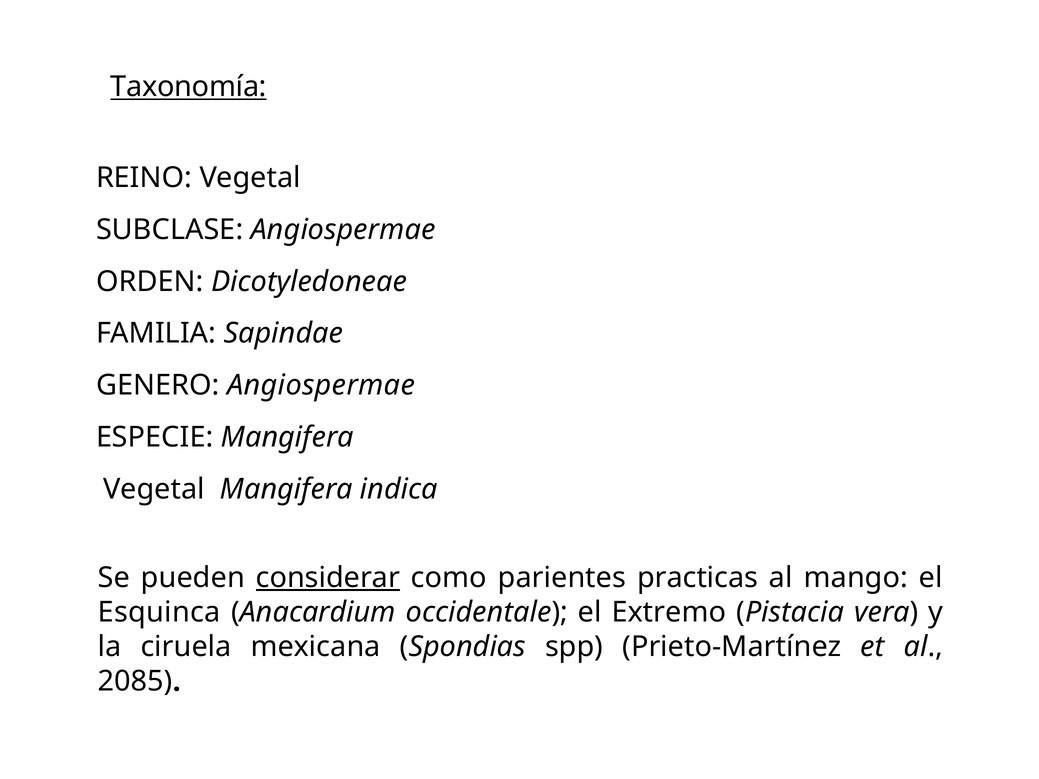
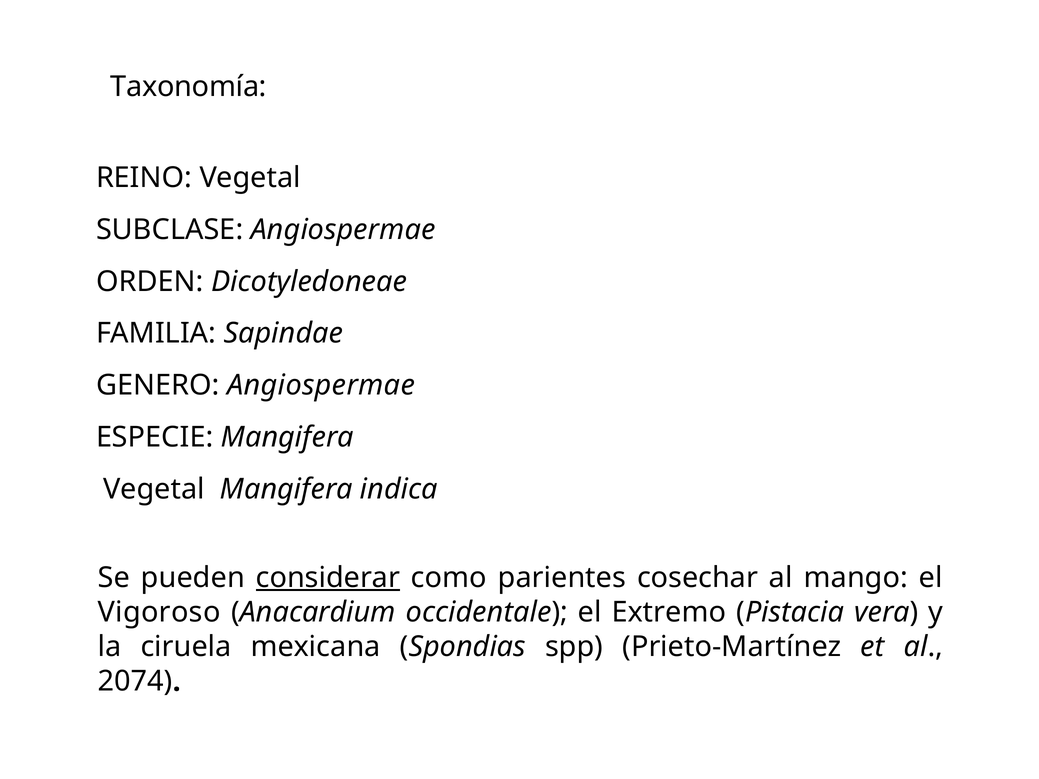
Taxonomía underline: present -> none (189, 87)
practicas: practicas -> cosechar (698, 578)
Esquinca: Esquinca -> Vigoroso (159, 612)
2085: 2085 -> 2074 (135, 682)
